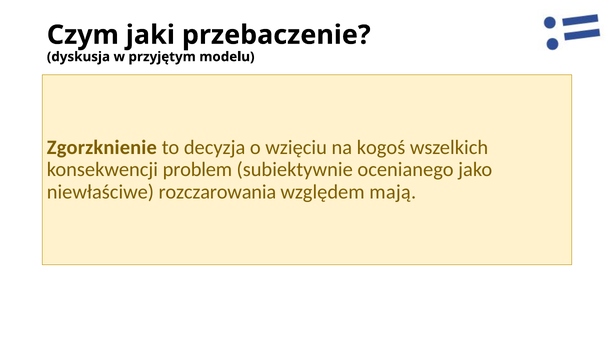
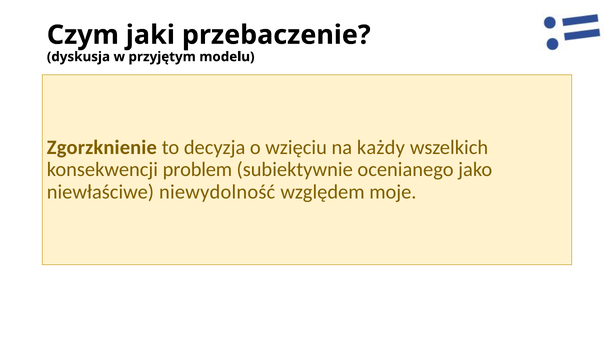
kogoś: kogoś -> każdy (381, 148)
rozczarowania: rozczarowania -> niewydolność (217, 192)
mają: mają -> moje (393, 192)
